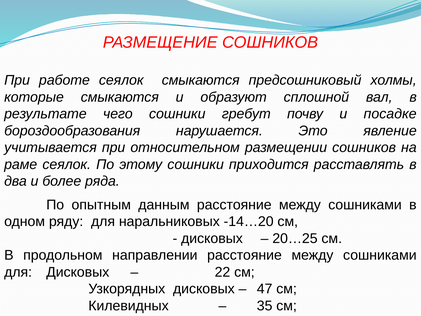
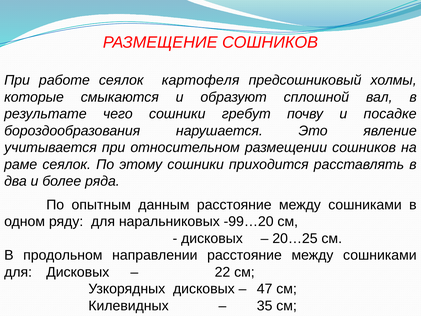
сеялок смыкаются: смыкаются -> картофеля (201, 80)
-14…20: -14…20 -> -99…20 (249, 221)
